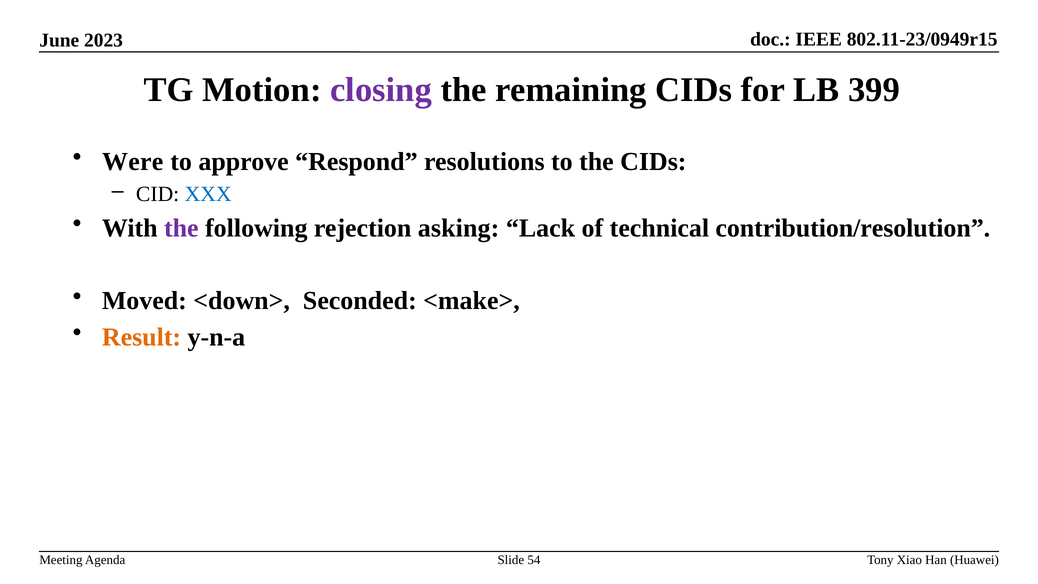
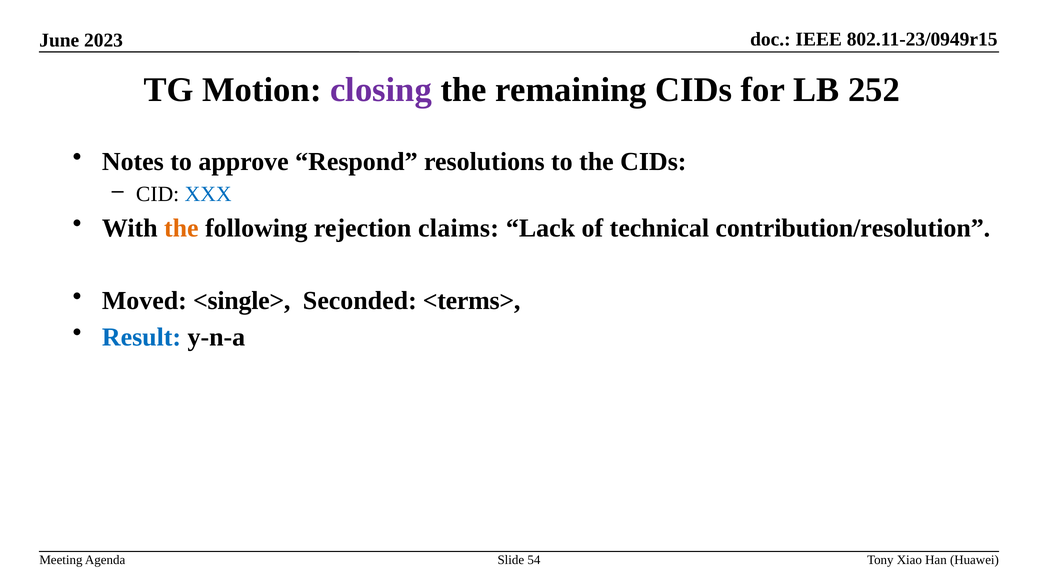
399: 399 -> 252 (874, 90)
Were: Were -> Notes (133, 161)
the colour: purple -> orange (181, 228)
asking: asking -> claims (459, 228)
<down>: <down> -> <single> (242, 301)
<make>: <make> -> <terms> (472, 301)
Result colour: orange -> blue (142, 337)
